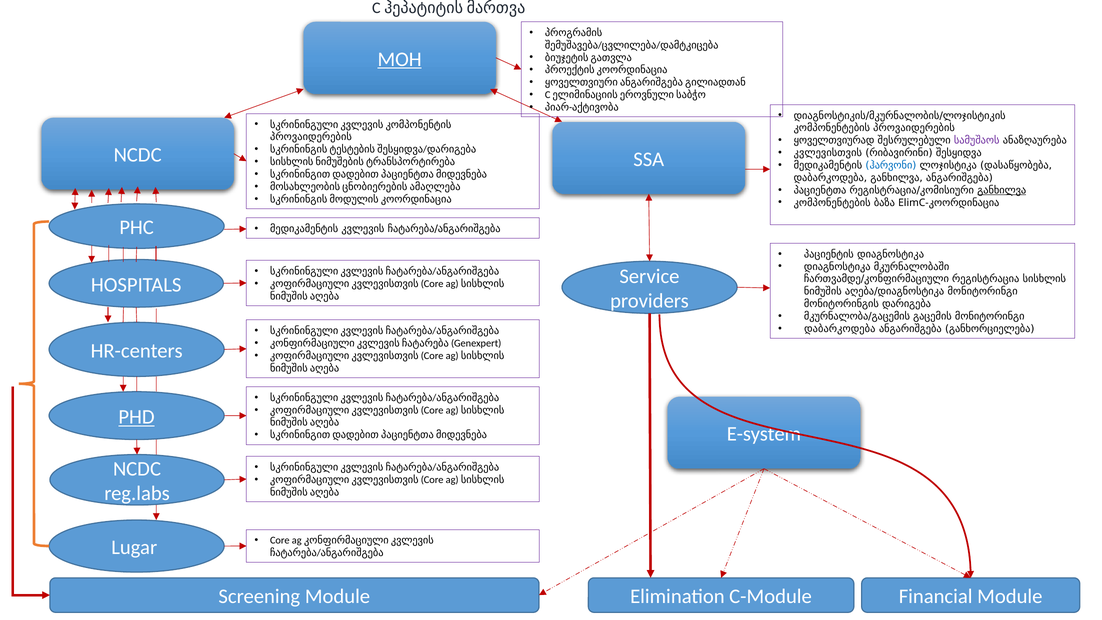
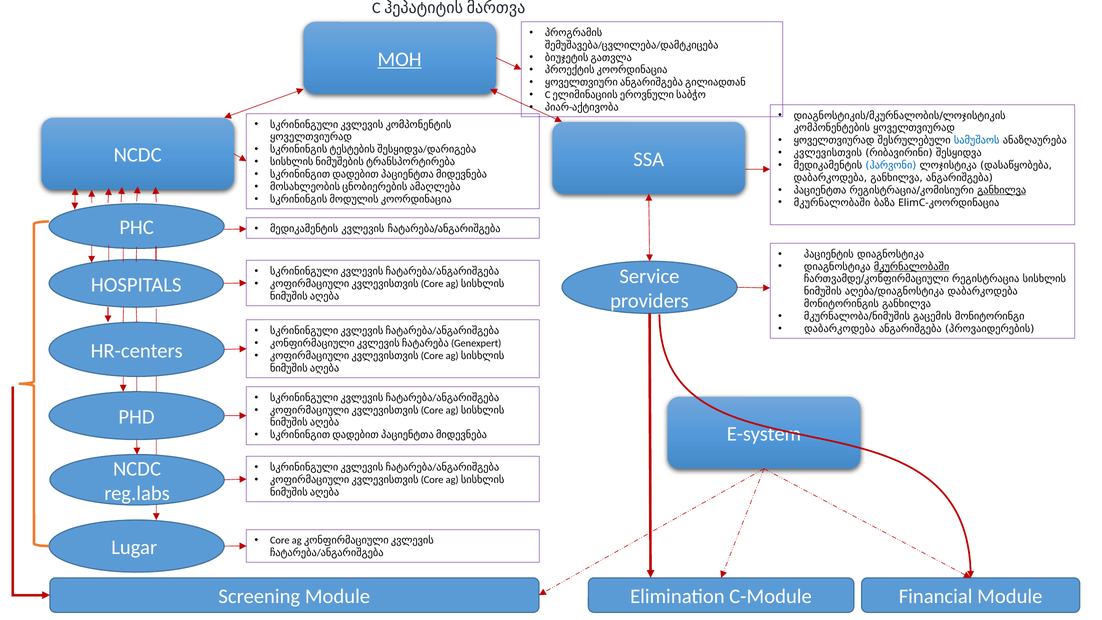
კომპონენტების პროვაიდერების: პროვაიდერების -> ყოველთვიურად (914, 128)
პროვაიდერების: პროვაიდერების -> ყოველთვიურად (311, 137)
სამუშაოს colour: purple -> blue (977, 140)
კომპონენტების: კომპონენტების -> მკურნალობაში (832, 203)
მკურნალობაში underline: none -> present (912, 267)
აღება/დიაგნოსტიკა მონიტორინგი: მონიტორინგი -> დაბარკოდება (983, 291)
მონიტორინგის დარიგება: დარიგება -> განხილვა (907, 304)
მკურნალობა/გაცემის: მკურნალობა/გაცემის -> მკურნალობა/ნიმუშის (857, 316)
განხორციელება: განხორციელება -> პროვაიდერების (990, 329)
PHD underline: present -> none (137, 417)
